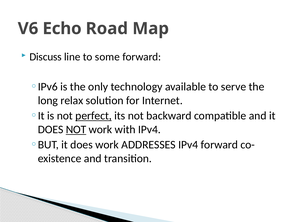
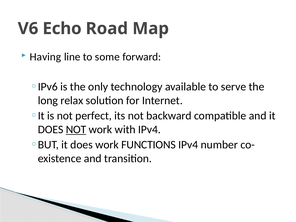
Discuss: Discuss -> Having (45, 57)
perfect underline: present -> none (94, 116)
ADDRESSES: ADDRESSES -> FUNCTIONS (149, 145)
IPv4 forward: forward -> number (219, 145)
